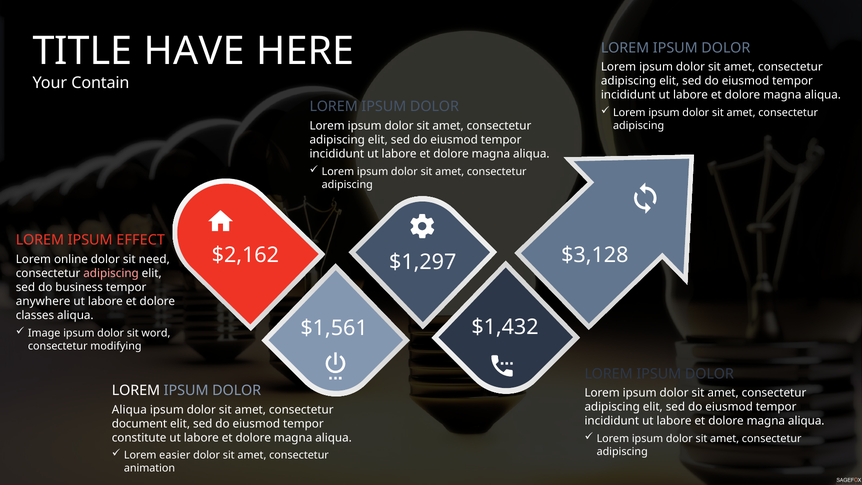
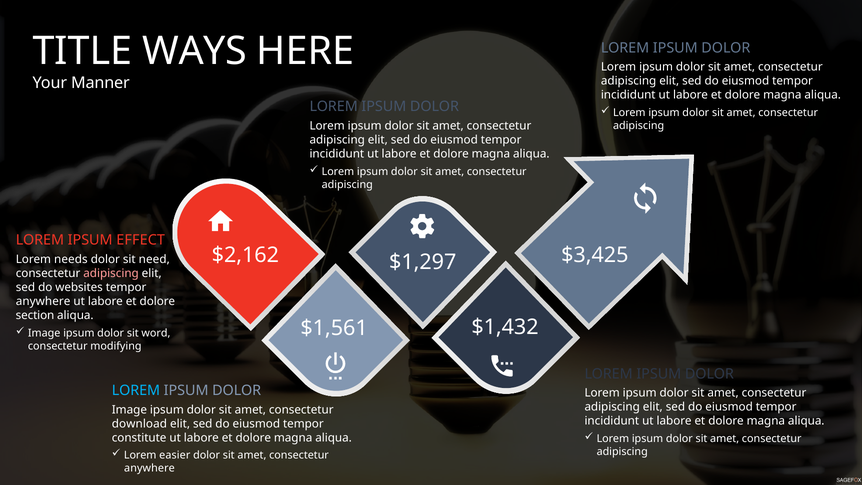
HAVE: HAVE -> WAYS (195, 51)
Contain: Contain -> Manner (100, 83)
$3,128: $3,128 -> $3,425 (595, 255)
online: online -> needs (71, 259)
business: business -> websites (79, 287)
classes: classes -> section (35, 315)
LOREM colour: white -> light blue (136, 390)
Aliqua: Aliqua -> Image (129, 410)
document: document -> download (139, 424)
animation: animation -> anywhere (149, 468)
